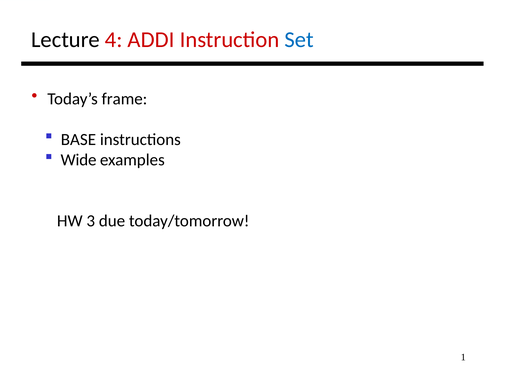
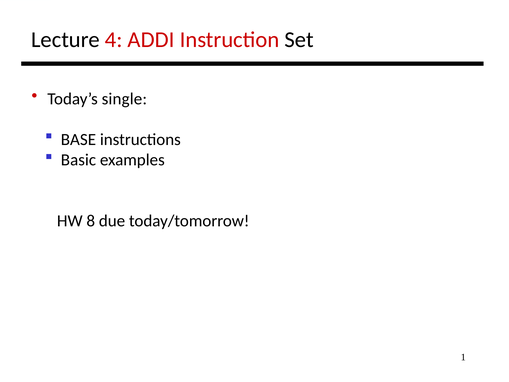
Set colour: blue -> black (299, 40)
frame: frame -> single (124, 99)
Wide: Wide -> Basic (78, 160)
3: 3 -> 8 (91, 221)
